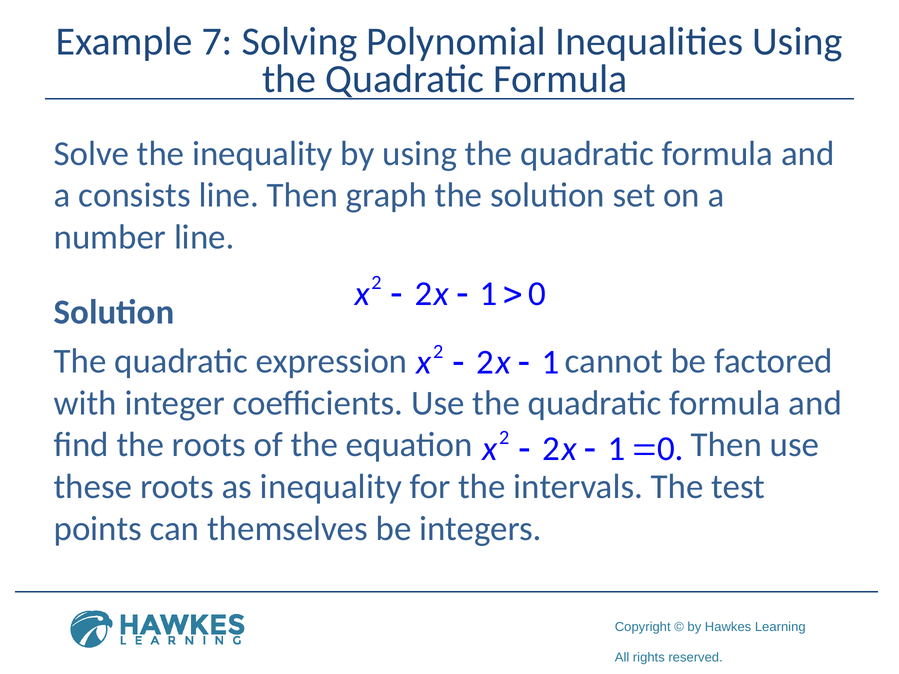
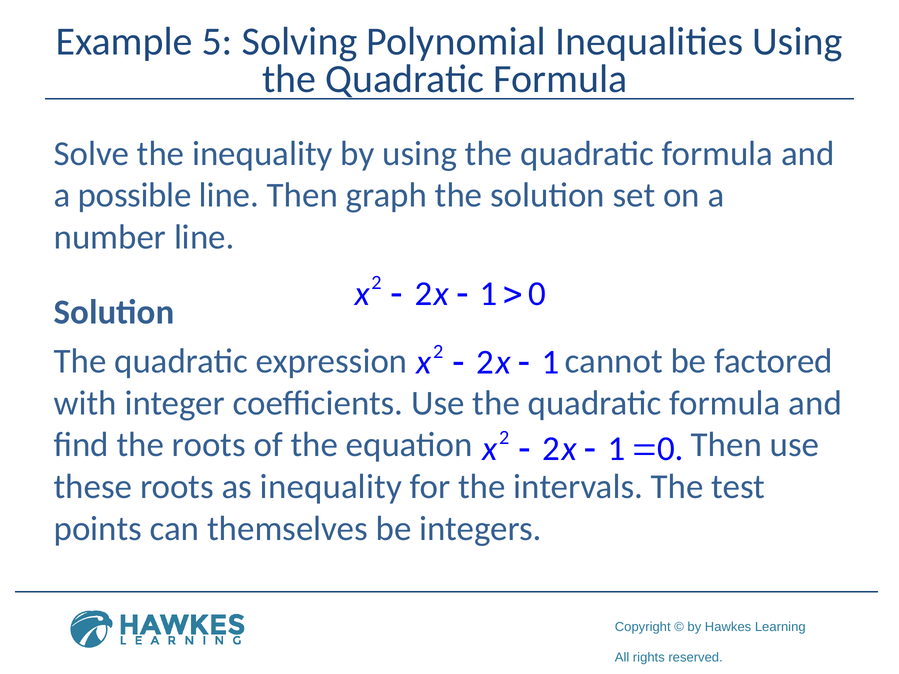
7: 7 -> 5 (217, 42)
consists: consists -> possible (135, 196)
